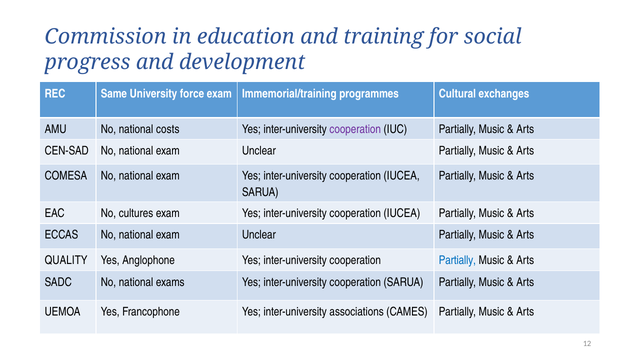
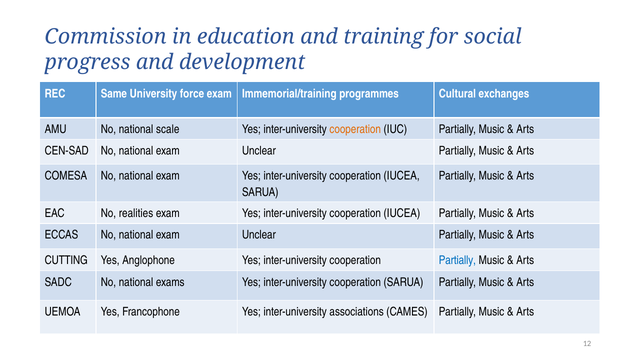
costs: costs -> scale (168, 129)
cooperation colour: purple -> orange (355, 129)
cultures: cultures -> realities (136, 213)
QUALITY: QUALITY -> CUTTING (66, 260)
